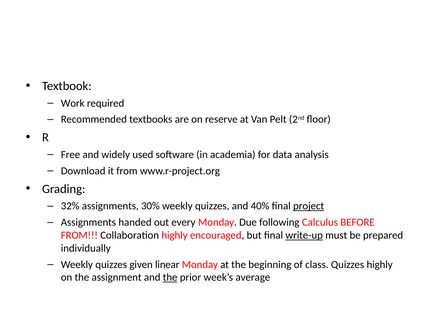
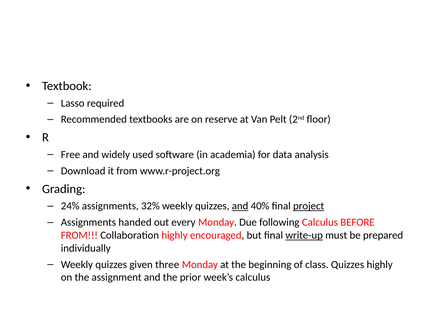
Work: Work -> Lasso (73, 103)
32%: 32% -> 24% (70, 206)
30%: 30% -> 32% (150, 206)
and underline: none -> present (240, 206)
linear: linear -> three (167, 265)
the underline: present -> none (170, 278)
week’s average: average -> calculus (253, 278)
